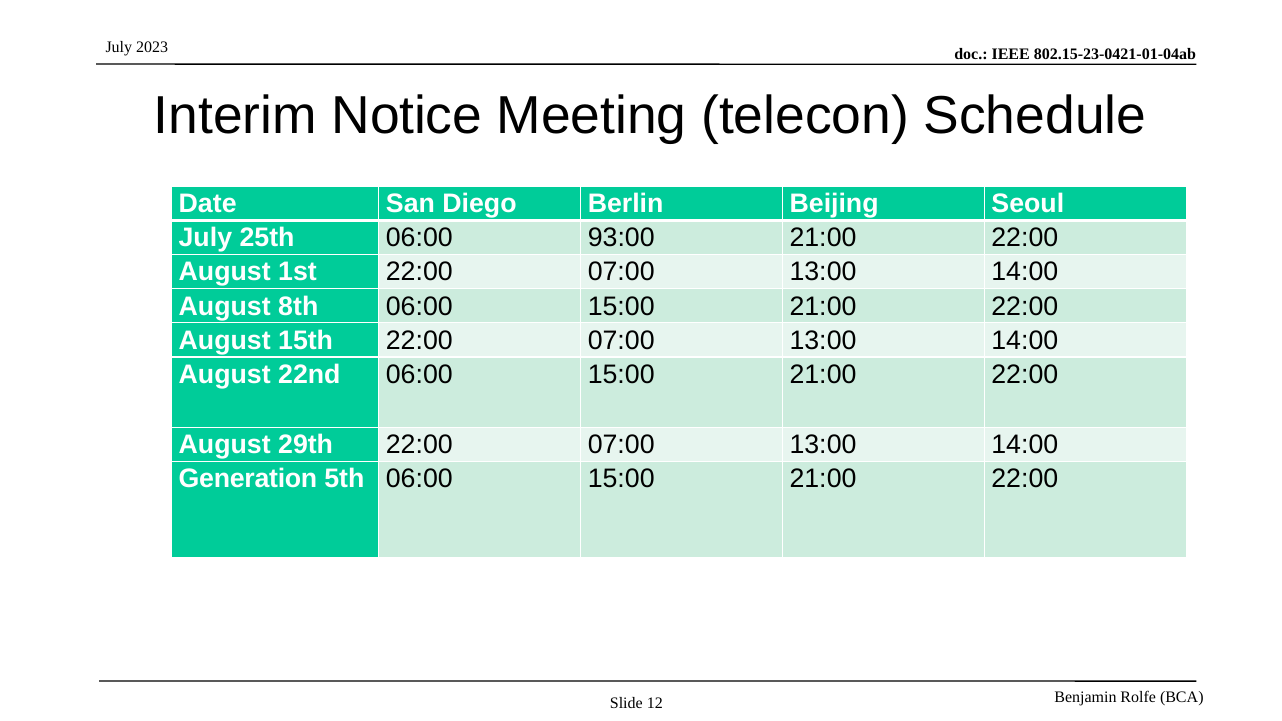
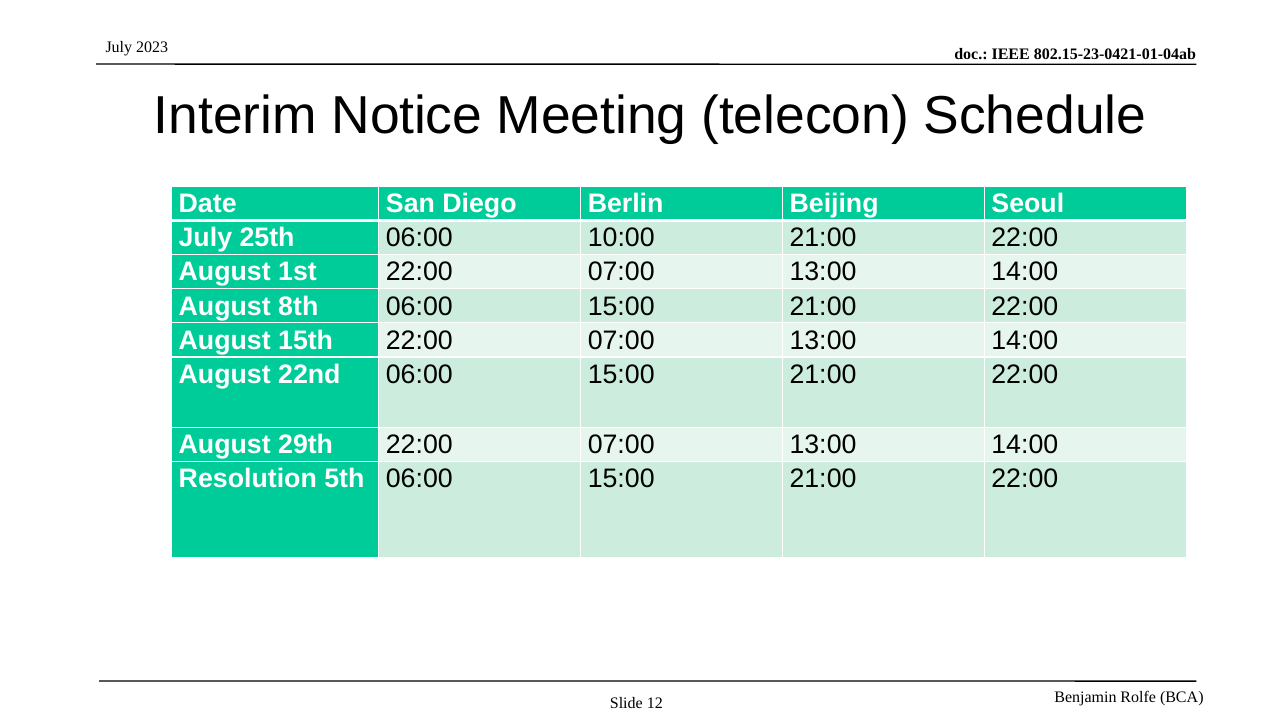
93:00: 93:00 -> 10:00 (621, 238)
Generation: Generation -> Resolution (248, 479)
